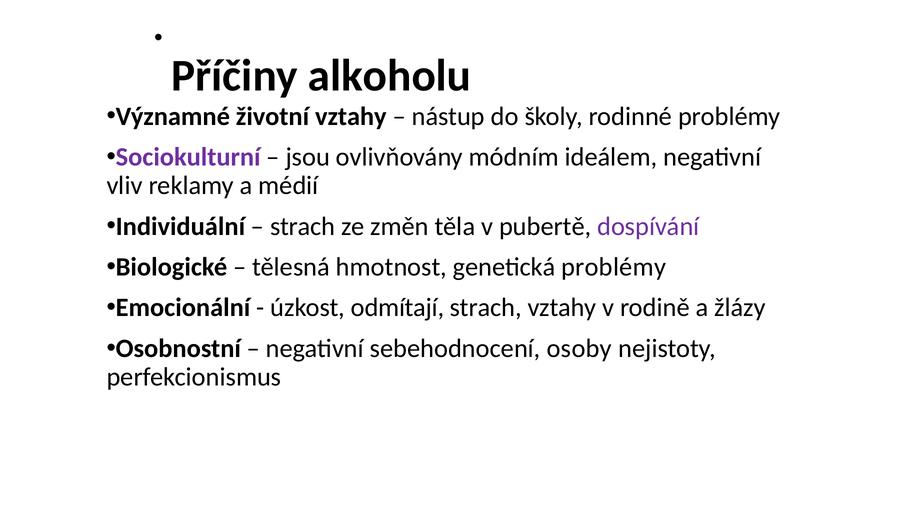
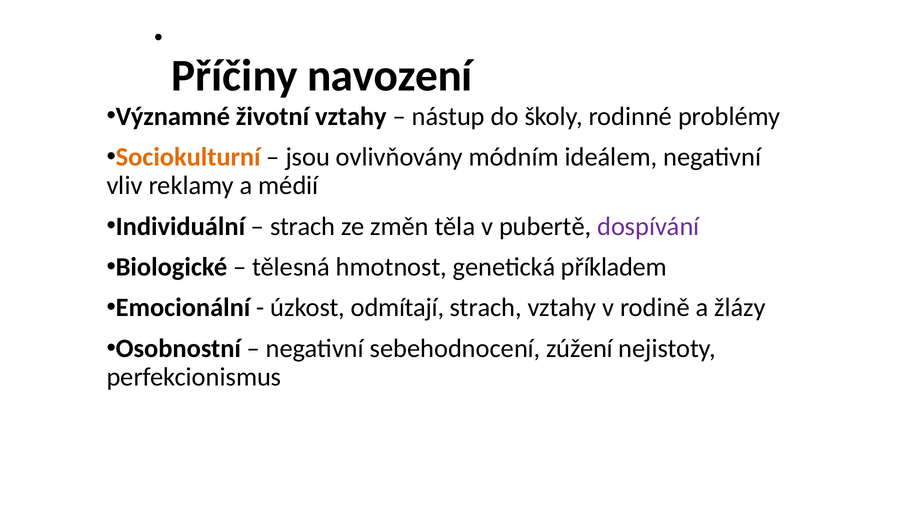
alkoholu: alkoholu -> navození (390, 76)
Sociokulturní colour: purple -> orange (188, 157)
genetická problémy: problémy -> příkladem (614, 267)
osoby: osoby -> zúžení (580, 349)
